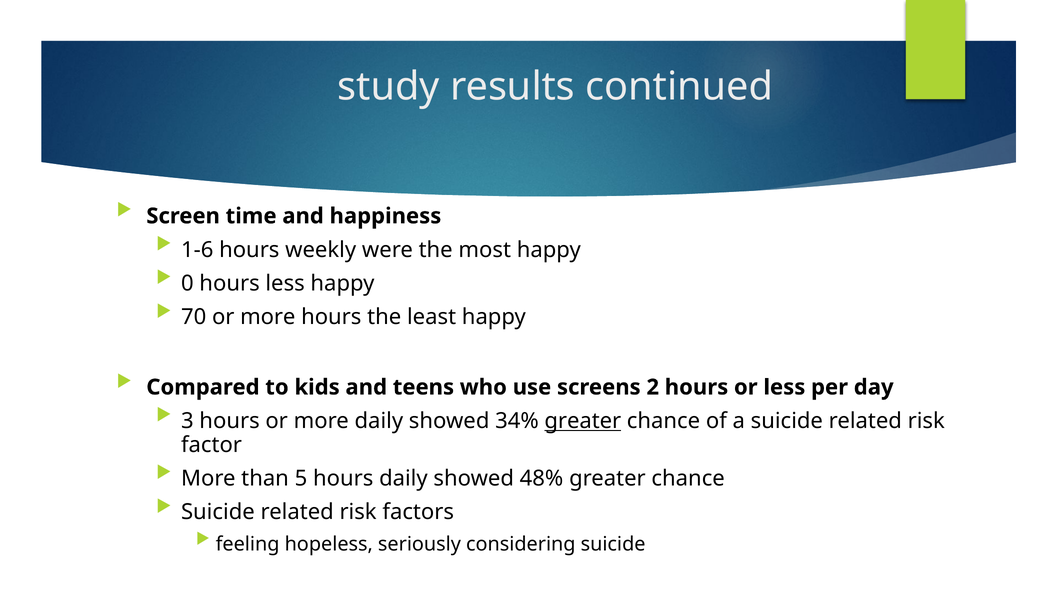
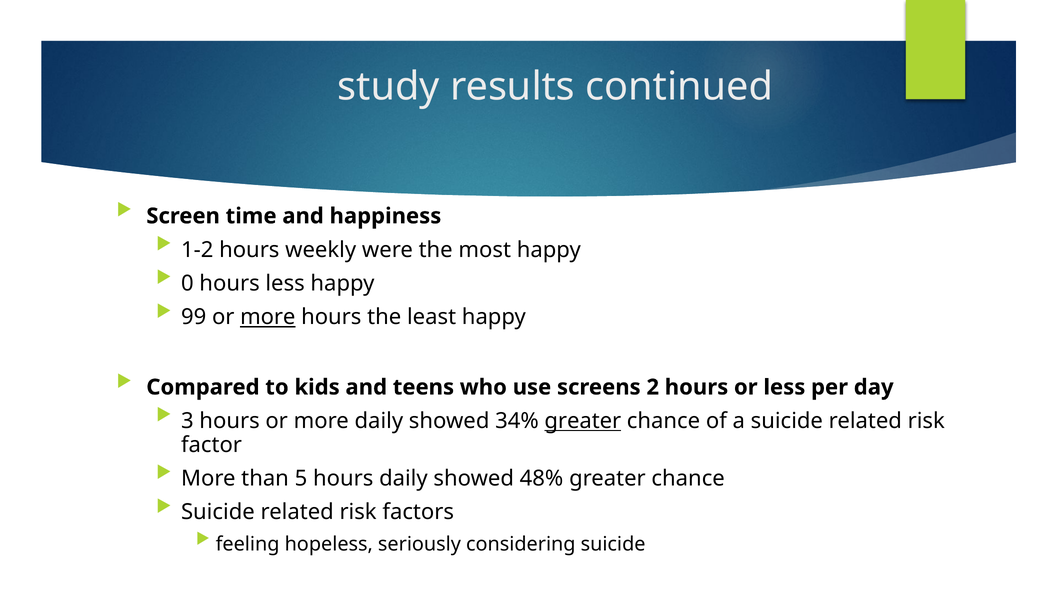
1-6: 1-6 -> 1-2 (197, 250)
70: 70 -> 99 (194, 317)
more underline: none -> present (268, 317)
